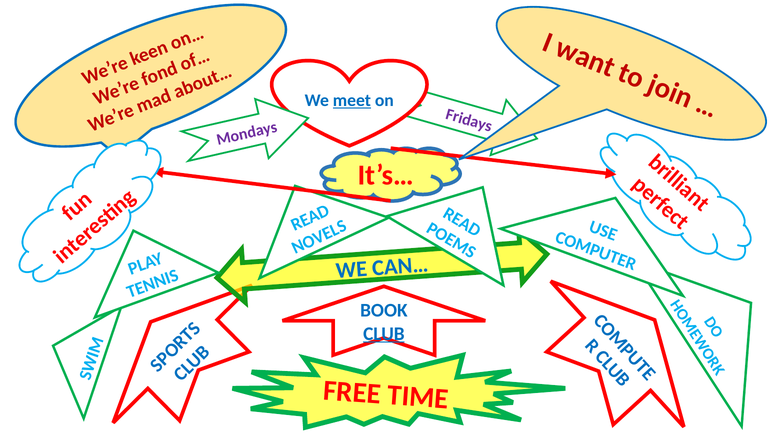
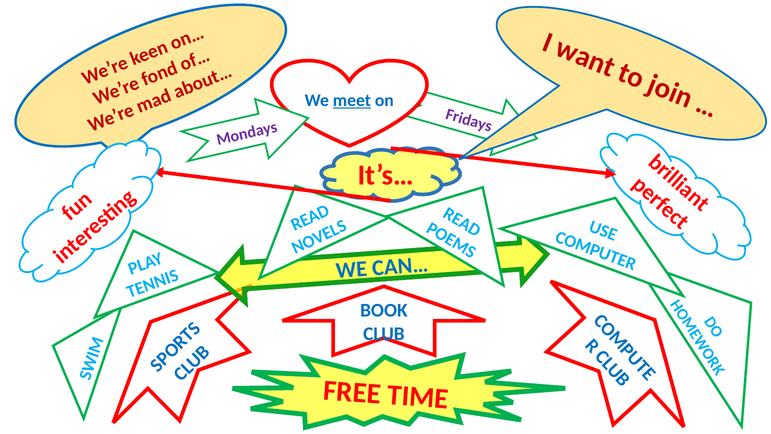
CLUB underline: present -> none (384, 333)
